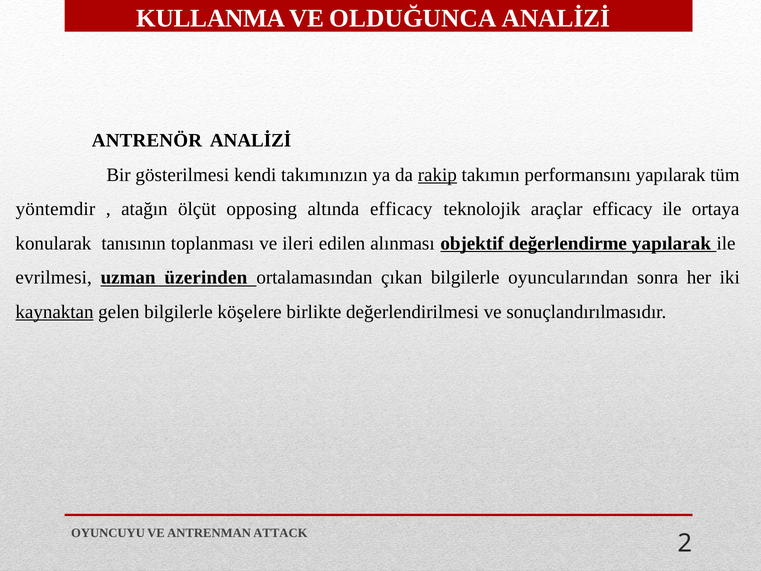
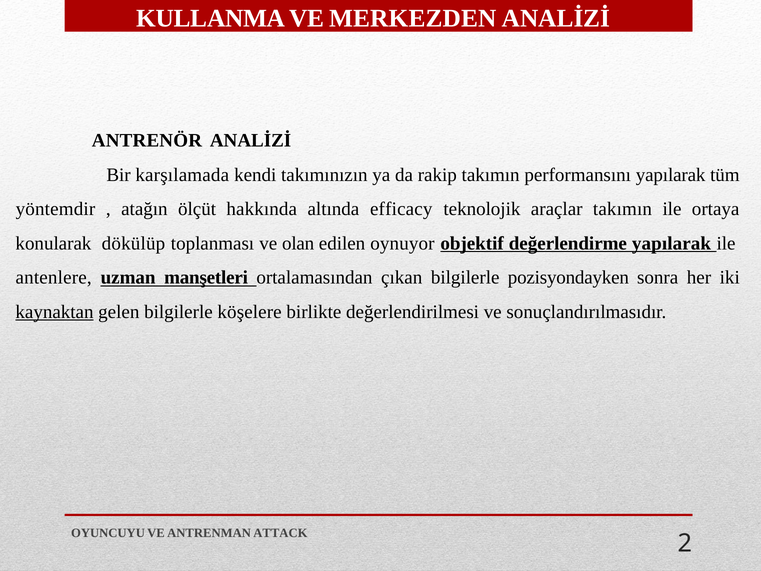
OLDUĞUNCA: OLDUĞUNCA -> MERKEZDEN (413, 18)
gösterilmesi: gösterilmesi -> karşılamada (182, 175)
rakip underline: present -> none (437, 175)
opposing: opposing -> hakkında (262, 209)
araçlar efficacy: efficacy -> takımın (622, 209)
tanısının: tanısının -> dökülüp (133, 243)
ileri: ileri -> olan (298, 243)
alınması: alınması -> oynuyor (402, 243)
evrilmesi: evrilmesi -> antenlere (54, 277)
üzerinden: üzerinden -> manşetleri (206, 277)
oyuncularından: oyuncularından -> pozisyondayken (568, 277)
